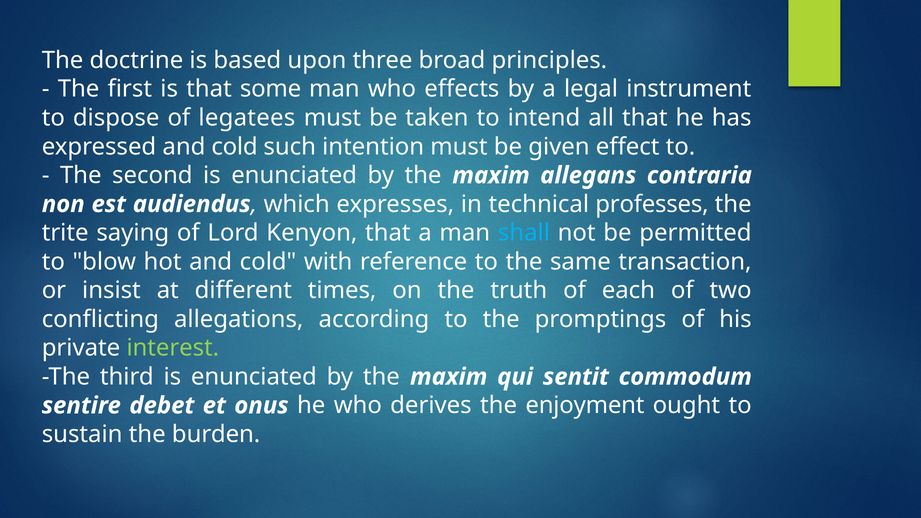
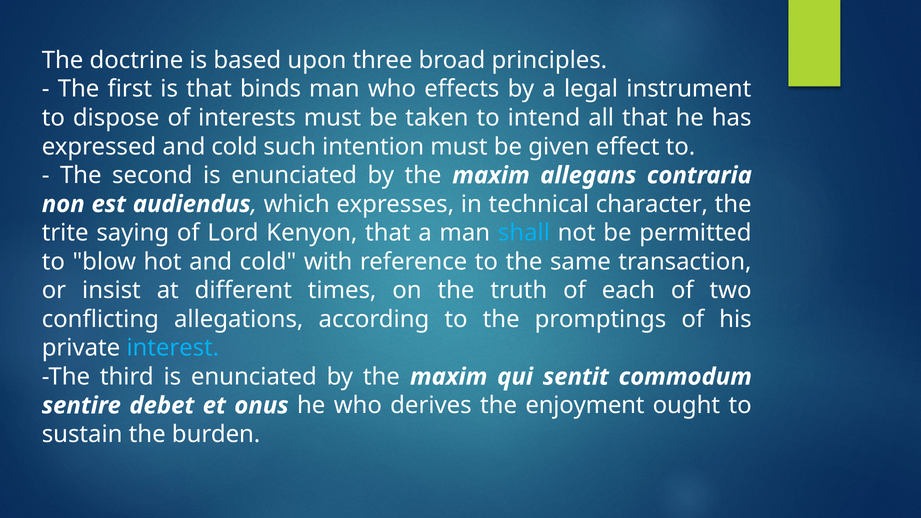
some: some -> binds (271, 89)
legatees: legatees -> interests (247, 118)
professes: professes -> character (652, 204)
interest colour: light green -> light blue (173, 348)
